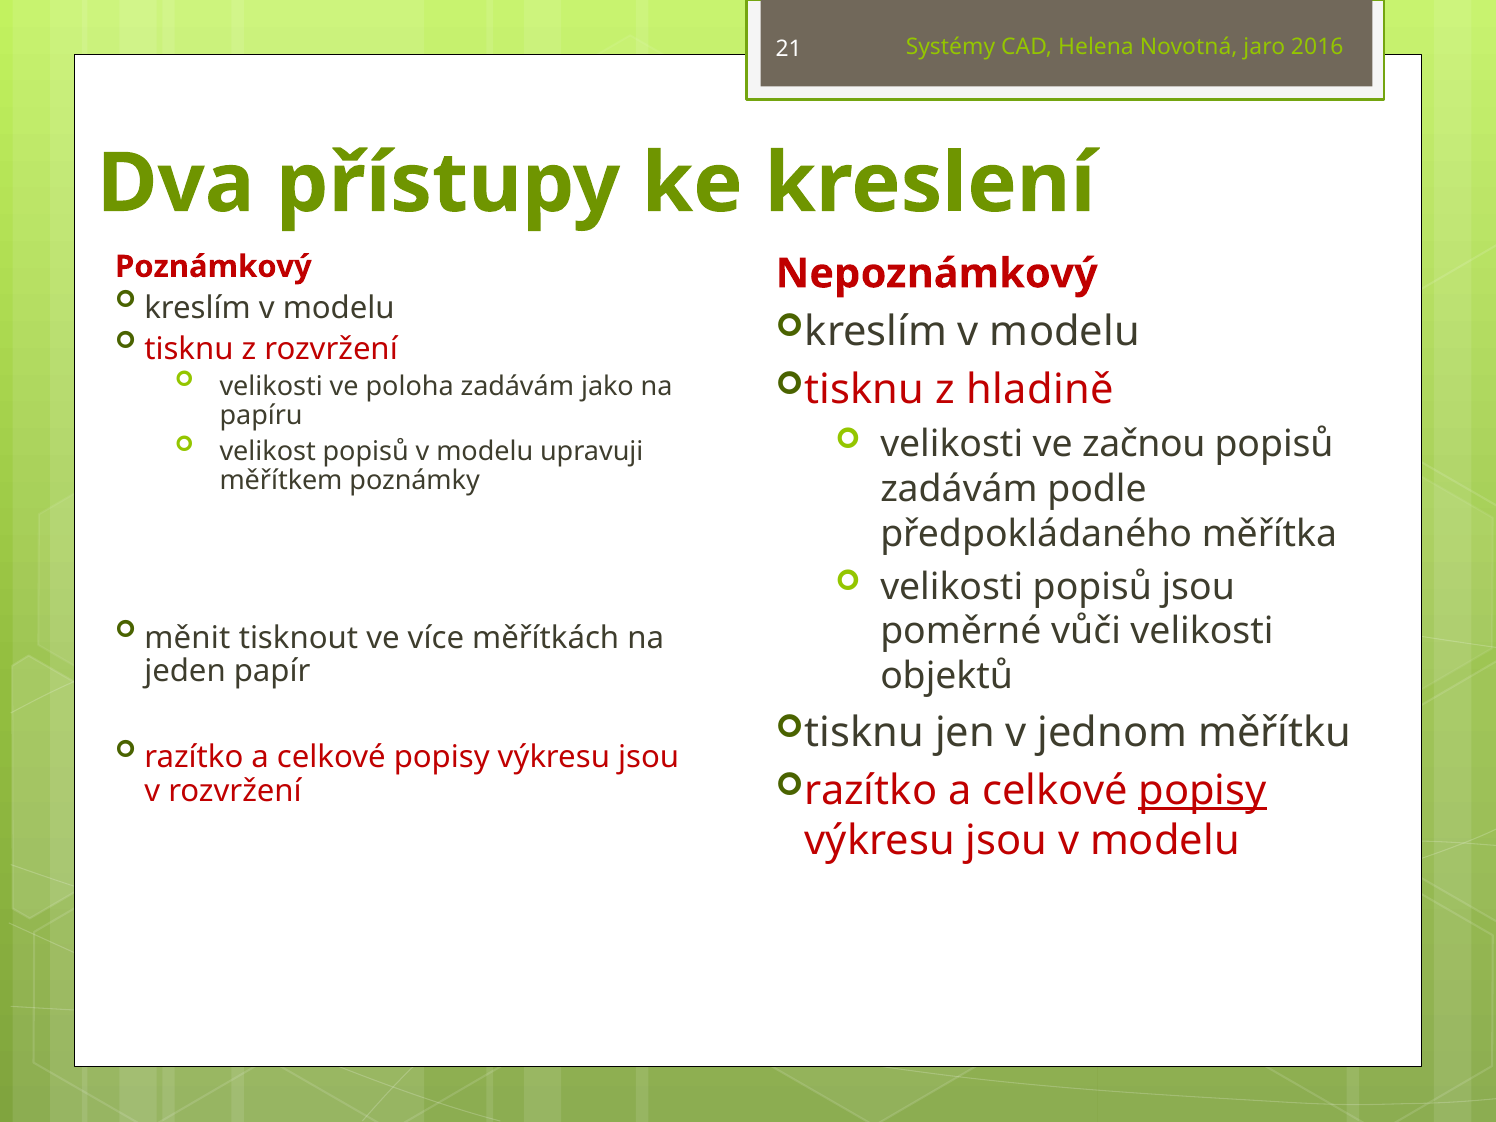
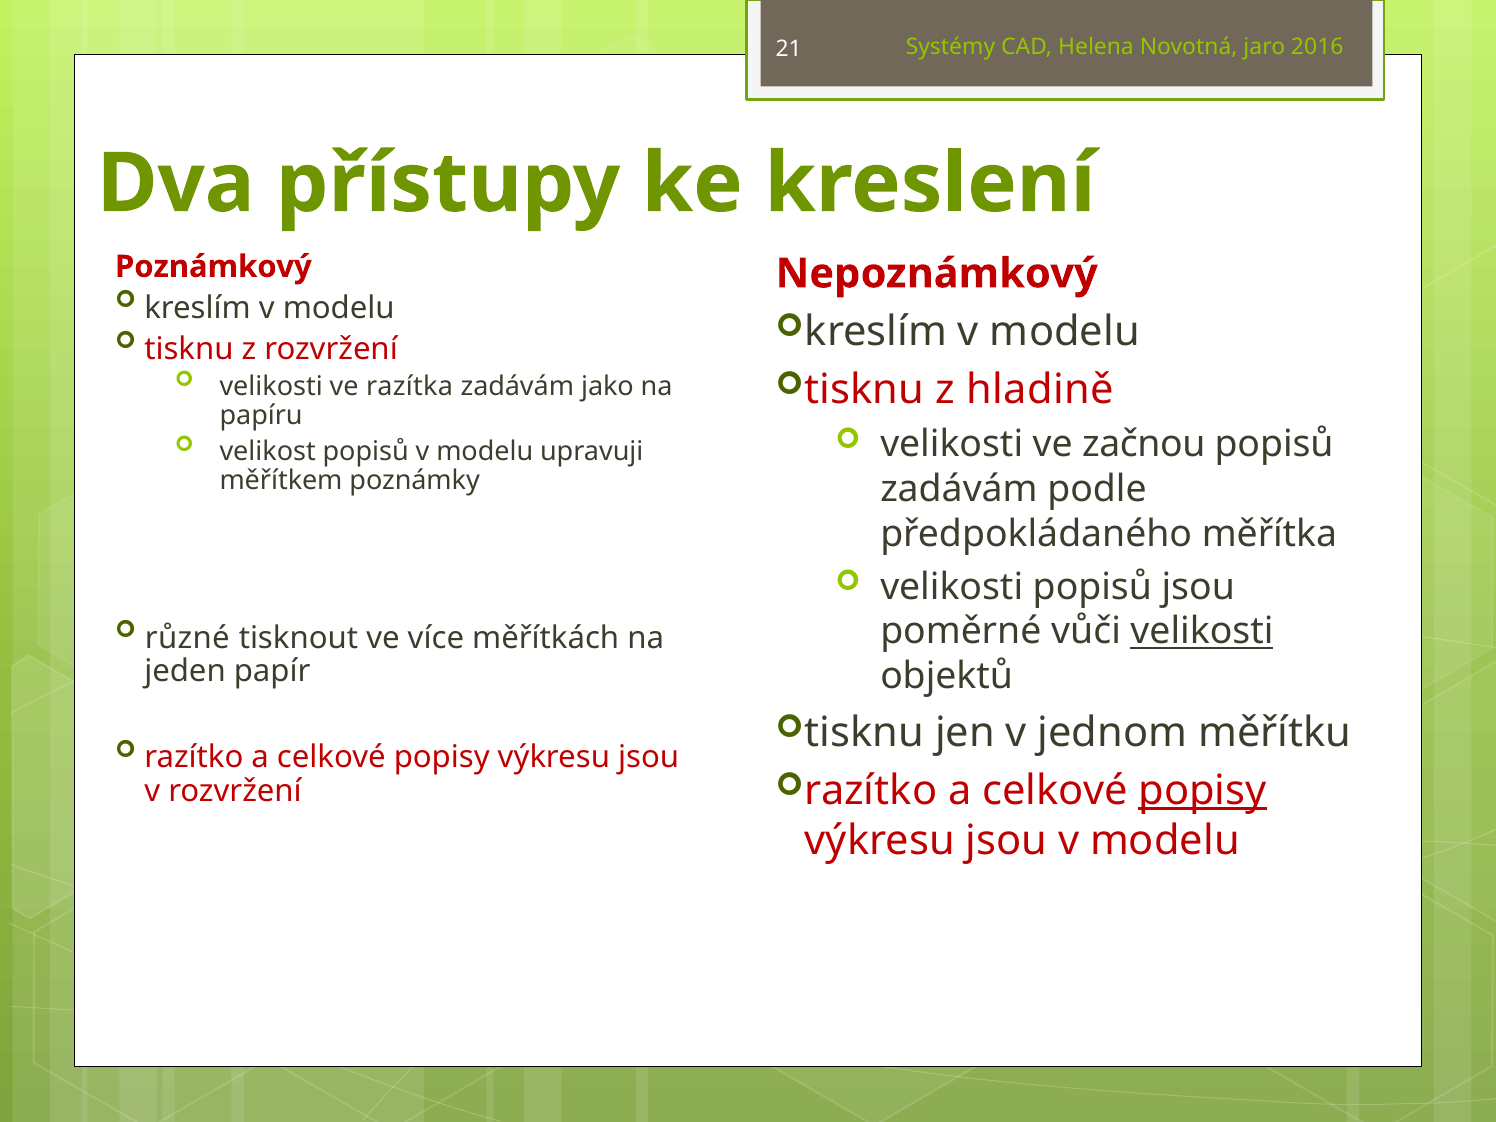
poloha: poloha -> razítka (410, 387)
měnit: měnit -> různé (187, 638)
velikosti underline: none -> present (1202, 632)
